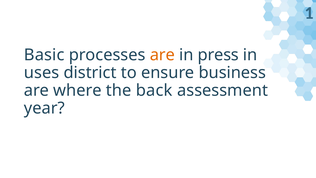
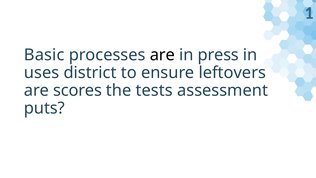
are colour: orange -> black (162, 55)
business: business -> leftovers (232, 73)
where: where -> scores (77, 90)
back: back -> tests (154, 90)
year: year -> puts (44, 108)
